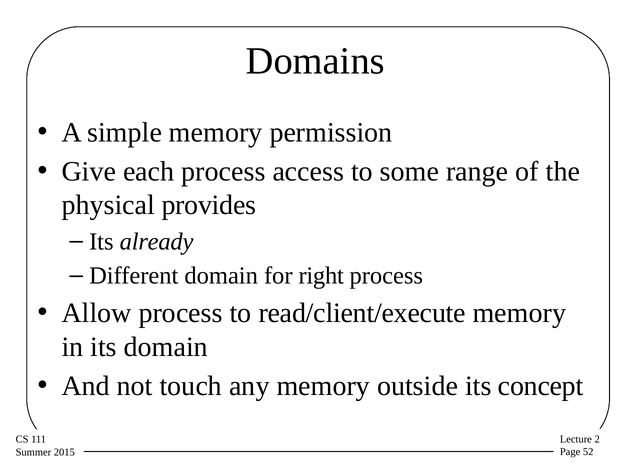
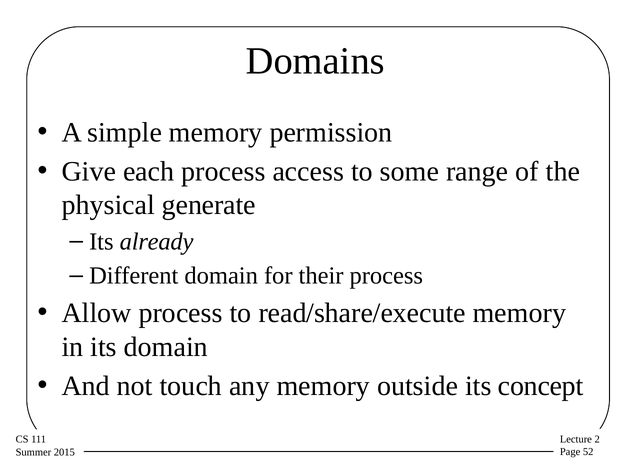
provides: provides -> generate (209, 205)
right: right -> their (321, 276)
read/client/execute: read/client/execute -> read/share/execute (362, 313)
